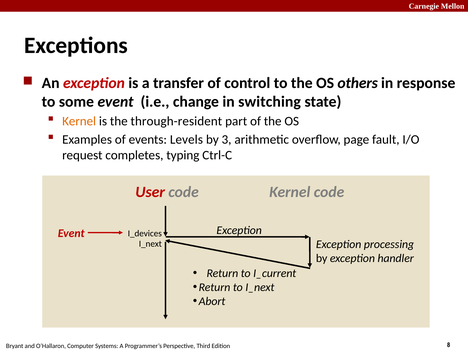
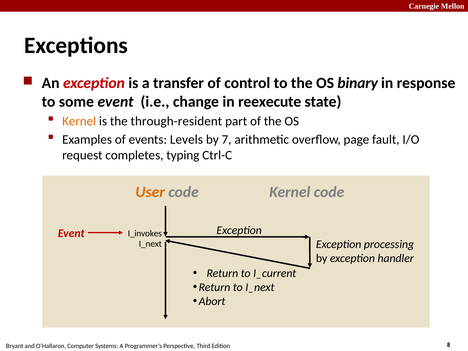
others: others -> binary (358, 83)
switching: switching -> reexecute (270, 102)
3: 3 -> 7 (227, 139)
User colour: red -> orange (150, 192)
I_devices: I_devices -> I_invokes (145, 233)
